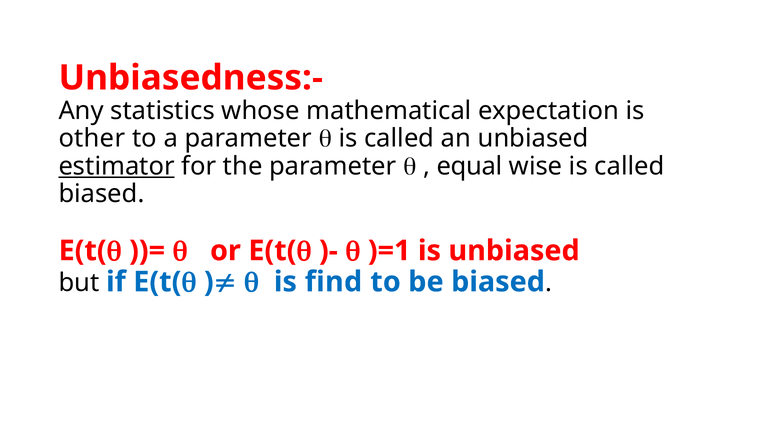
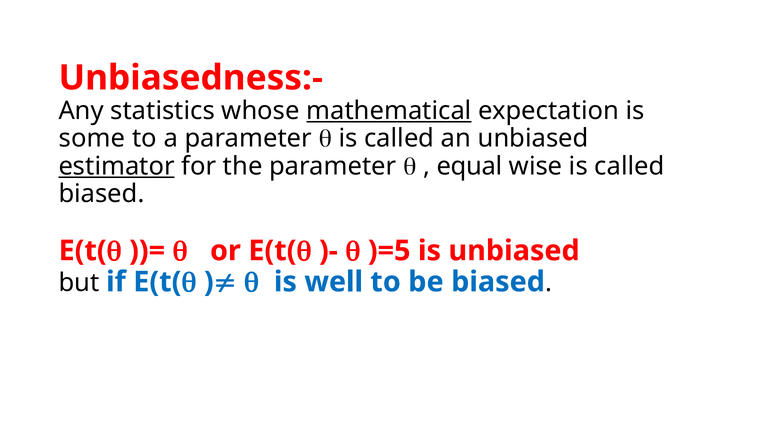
mathematical underline: none -> present (389, 111)
other: other -> some (92, 138)
)=1: )=1 -> )=5 (389, 251)
find: find -> well (334, 282)
